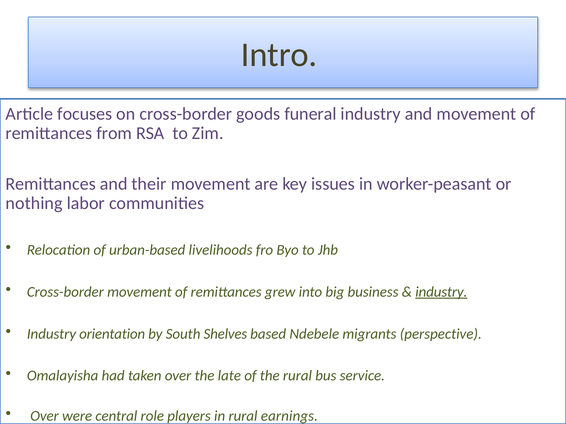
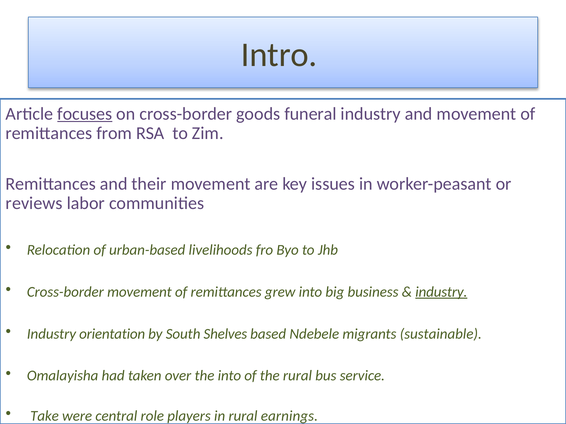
focuses underline: none -> present (85, 114)
nothing: nothing -> reviews (34, 204)
perspective: perspective -> sustainable (441, 334)
the late: late -> into (229, 376)
Over: Over -> Take (44, 416)
